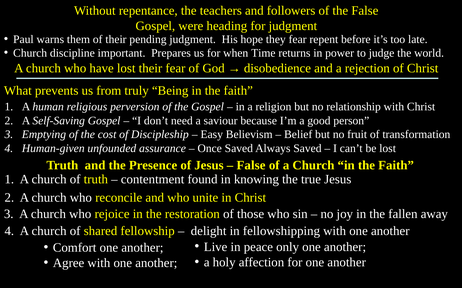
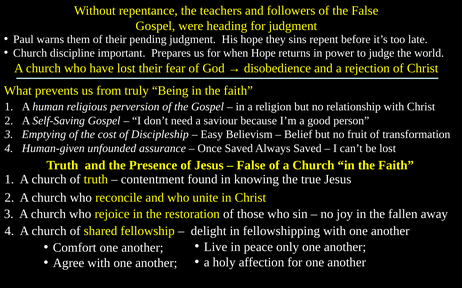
they fear: fear -> sins (298, 39)
when Time: Time -> Hope (263, 53)
